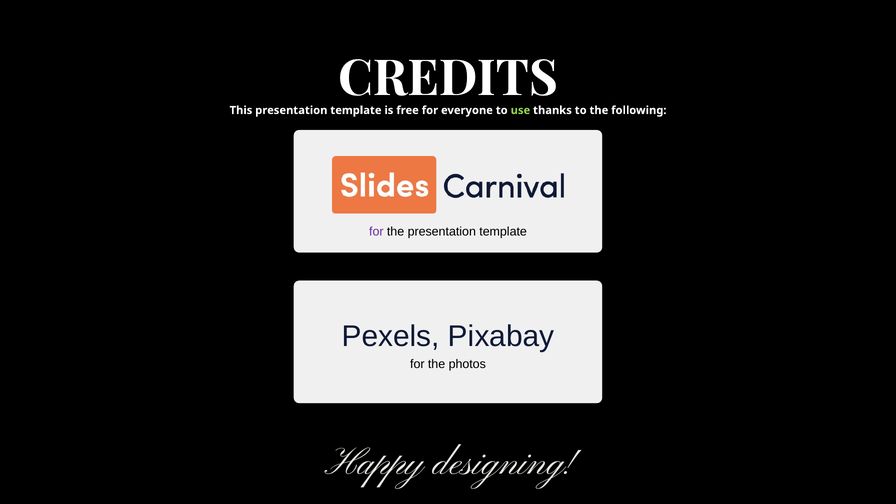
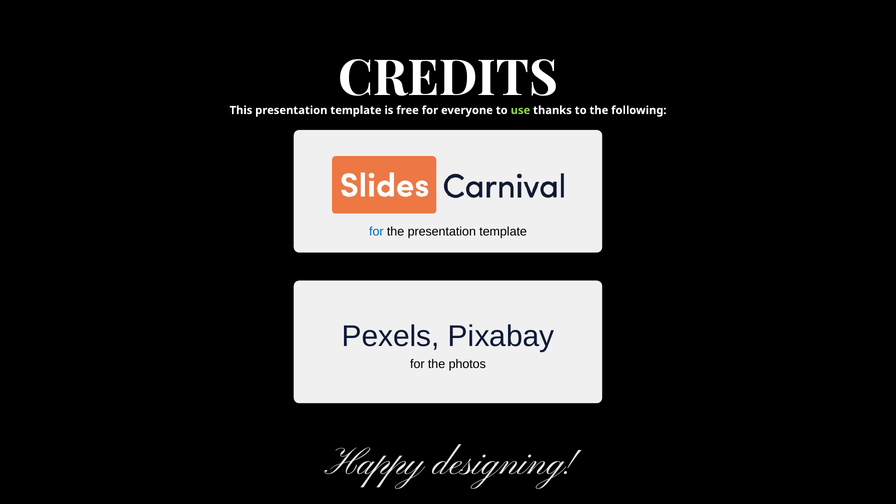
for colour: purple -> blue (376, 232)
